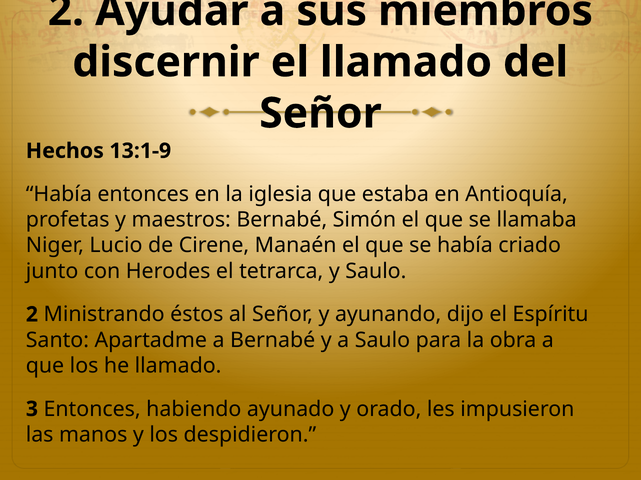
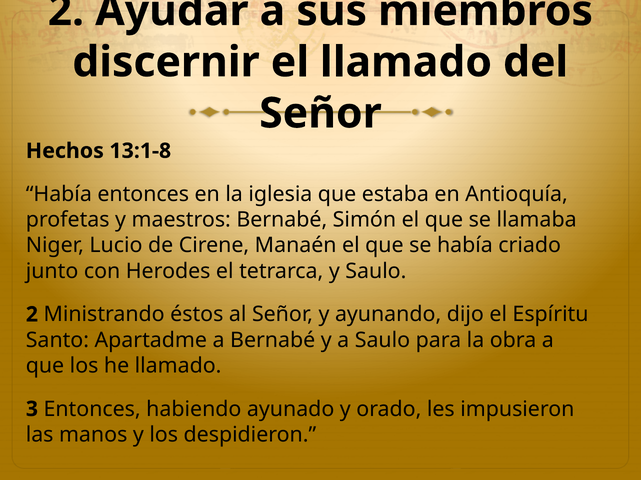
13:1-9: 13:1-9 -> 13:1-8 (140, 151)
